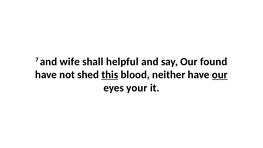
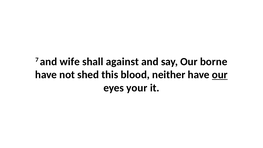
helpful: helpful -> against (122, 62)
found: found -> borne (214, 62)
this underline: present -> none (110, 75)
